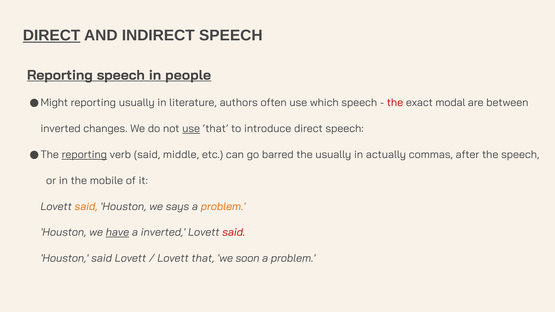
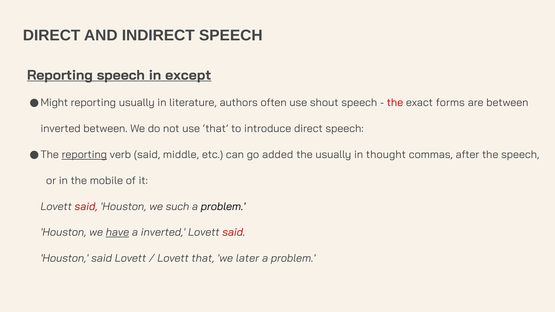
DIRECT underline: present -> none (52, 36)
people: people -> except (188, 75)
which: which -> shout (324, 103)
modal: modal -> forms (450, 103)
inverted changes: changes -> between (105, 129)
use underline: present -> none (191, 129)
barred: barred -> added (278, 155)
actually: actually -> thought (386, 155)
said colour: orange -> red (86, 207)
says: says -> such (178, 207)
problem colour: orange -> black (223, 207)
soon: soon -> later (248, 259)
